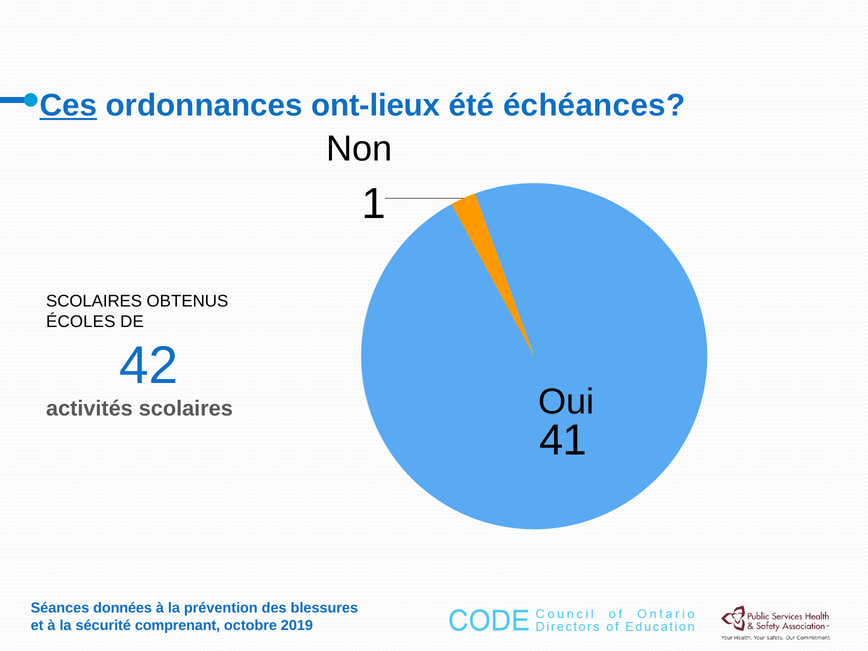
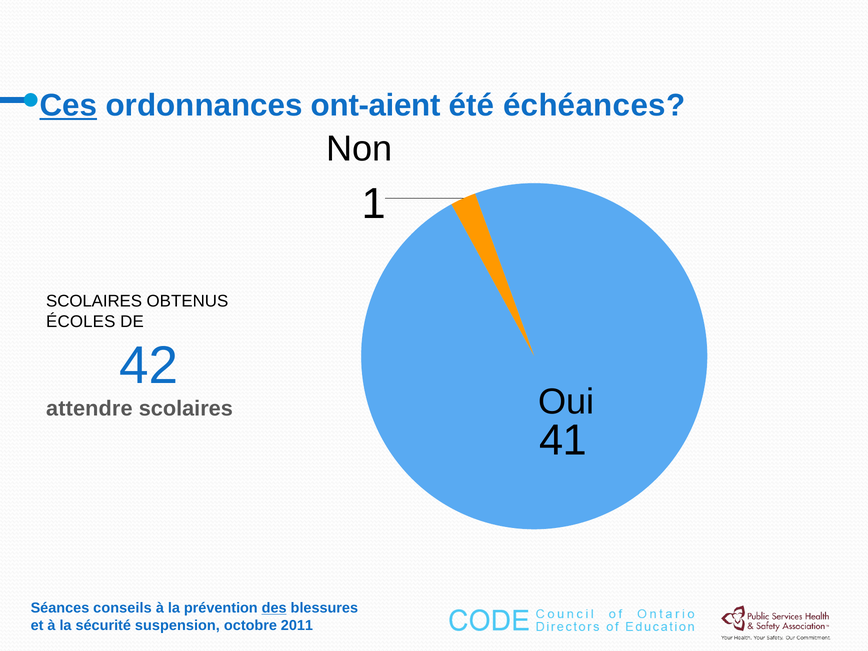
ont-lieux: ont-lieux -> ont-aient (376, 105)
activités: activités -> attendre (89, 409)
données: données -> conseils (122, 608)
des underline: none -> present (274, 608)
comprenant: comprenant -> suspension (177, 625)
2019: 2019 -> 2011 (297, 625)
